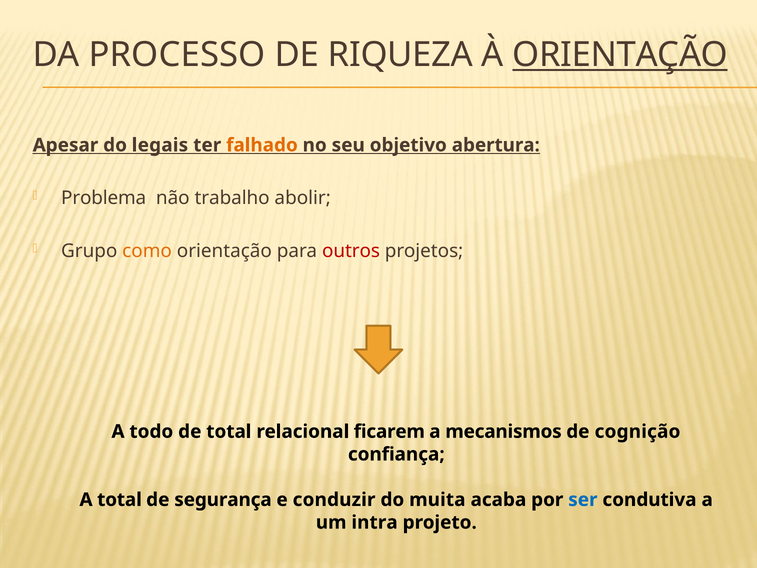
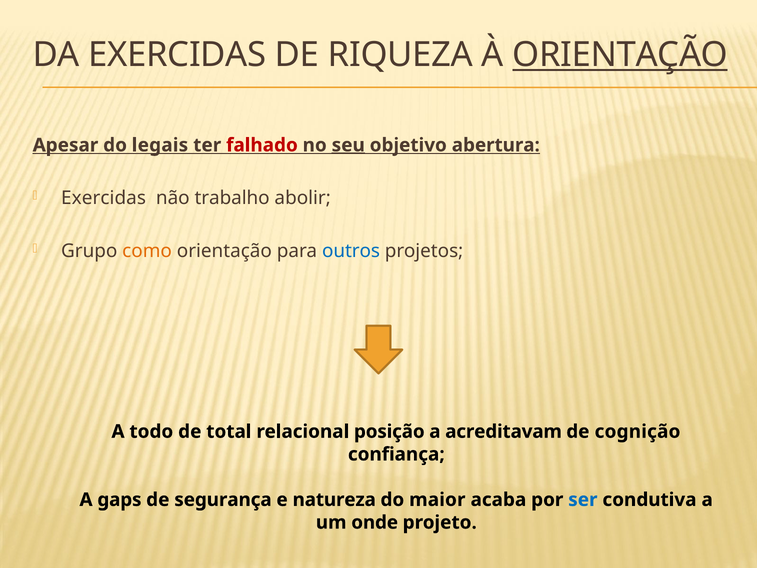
DA PROCESSO: PROCESSO -> EXERCIDAS (177, 55)
falhado colour: orange -> red (262, 145)
seu underline: none -> present (348, 145)
Problema: Problema -> Exercidas (104, 198)
outros colour: red -> blue (351, 251)
ficarem: ficarem -> posição (389, 431)
mecanismos: mecanismos -> acreditavam (504, 431)
A total: total -> gaps (119, 500)
conduzir: conduzir -> natureza (334, 500)
muita: muita -> maior (437, 500)
intra: intra -> onde (375, 522)
